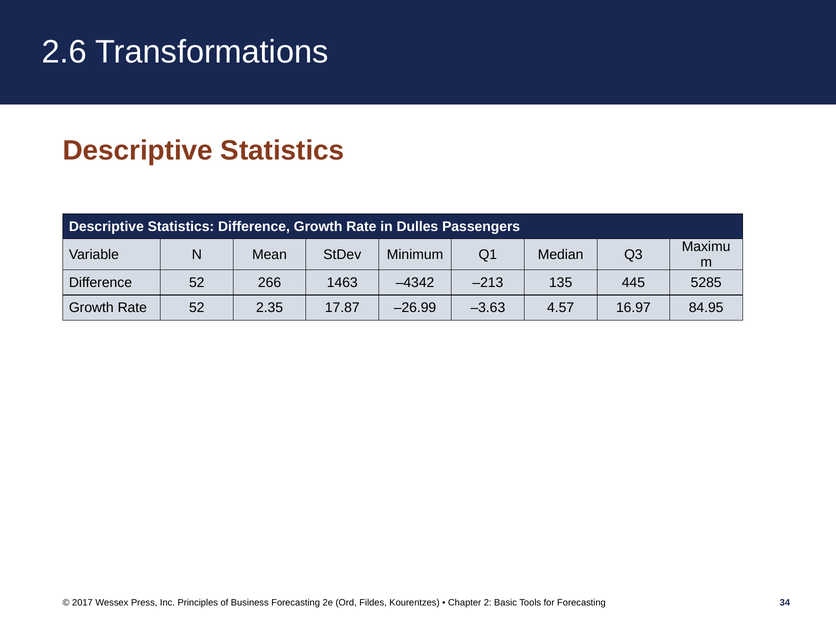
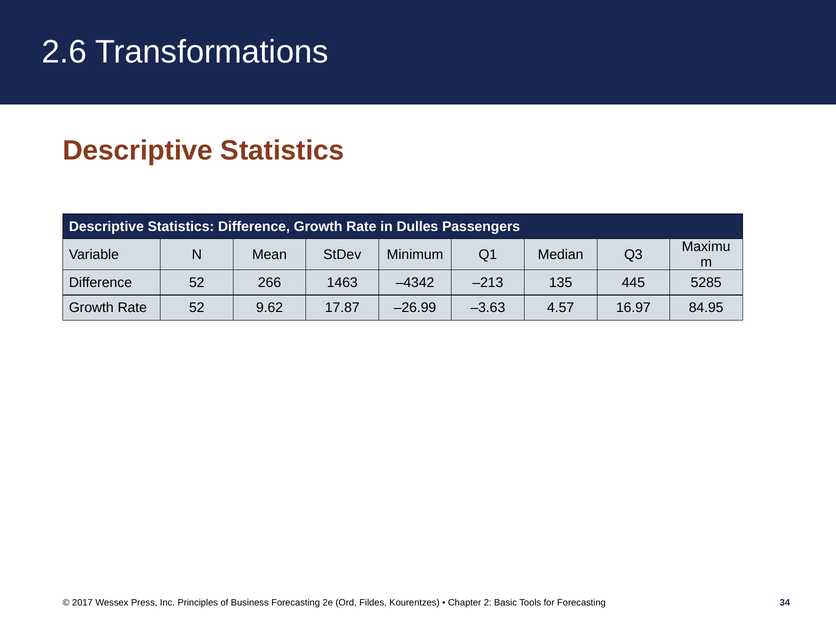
2.35: 2.35 -> 9.62 (270, 308)
